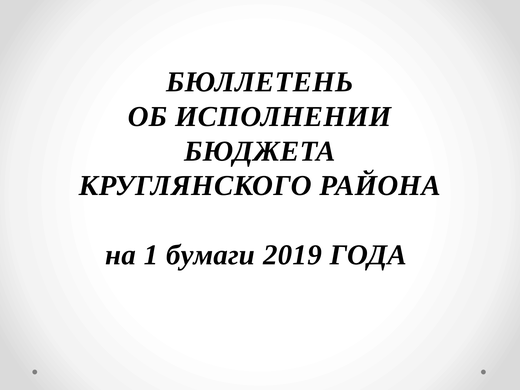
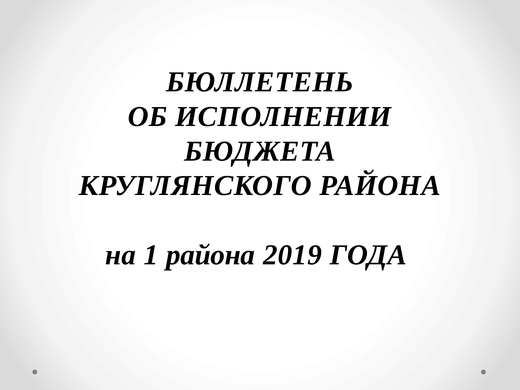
1 бумаги: бумаги -> района (211, 255)
